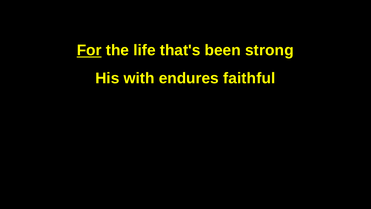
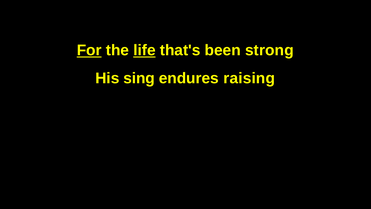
life underline: none -> present (144, 50)
with: with -> sing (139, 78)
faithful: faithful -> raising (249, 78)
